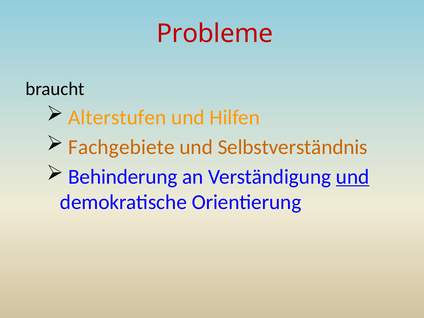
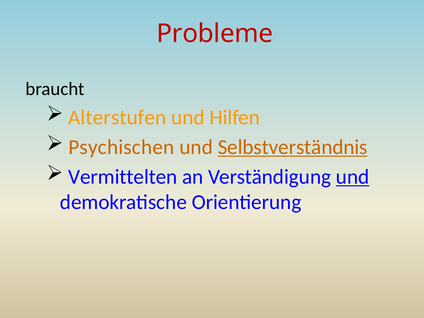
Fachgebiete: Fachgebiete -> Psychischen (121, 147)
Selbstverständnis underline: none -> present (293, 147)
Behinderung: Behinderung -> Vermittelten (123, 177)
